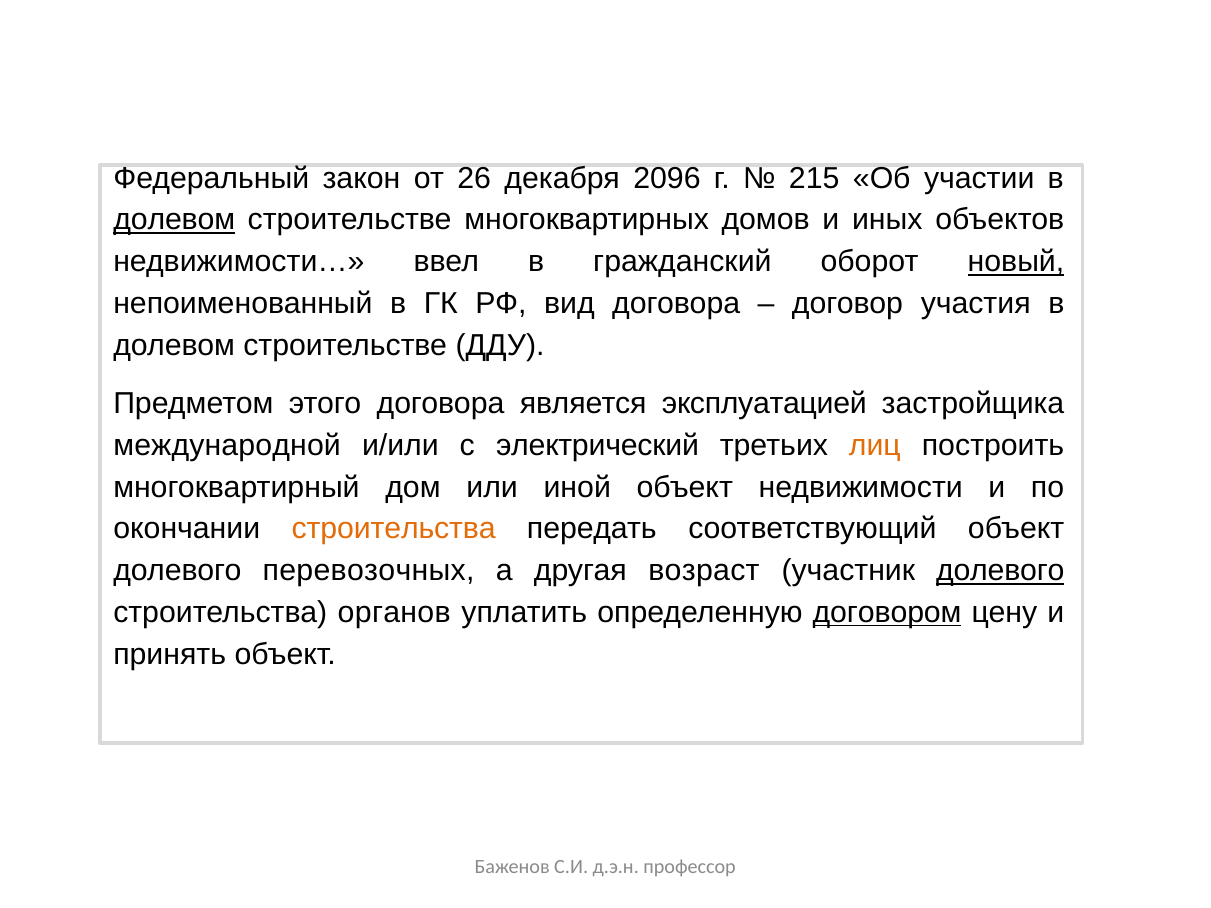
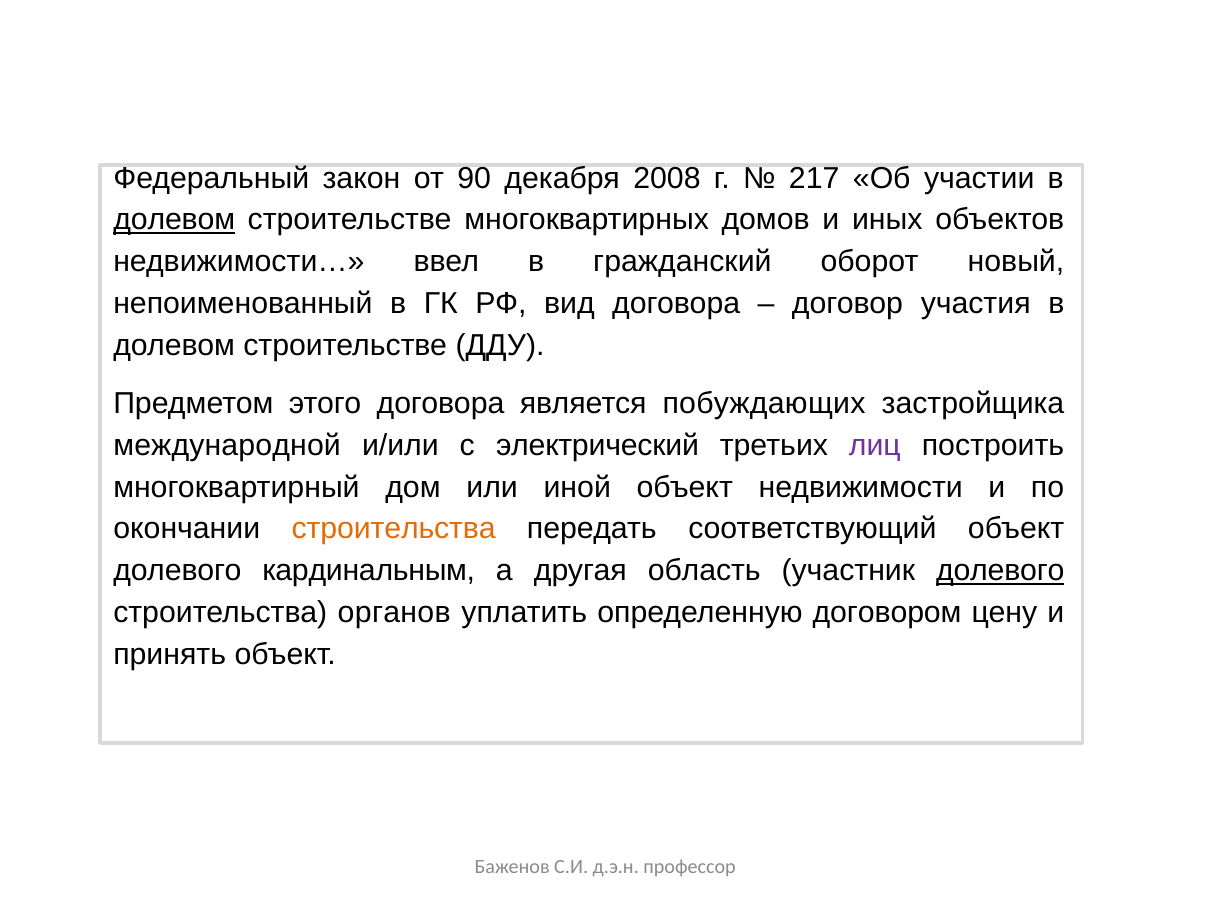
26: 26 -> 90 (474, 178)
2096: 2096 -> 2008 (667, 178)
215: 215 -> 217 (814, 178)
новый underline: present -> none (1016, 262)
эксплуатацией: эксплуатацией -> побуждающих (764, 404)
лиц colour: orange -> purple (875, 446)
перевозочных: перевозочных -> кардинальным (369, 571)
возраст: возраст -> область (704, 571)
договором underline: present -> none (887, 613)
